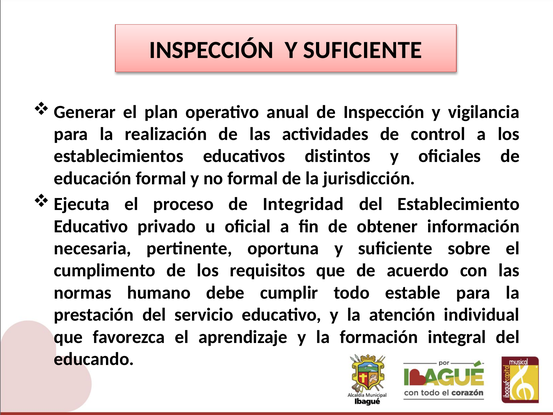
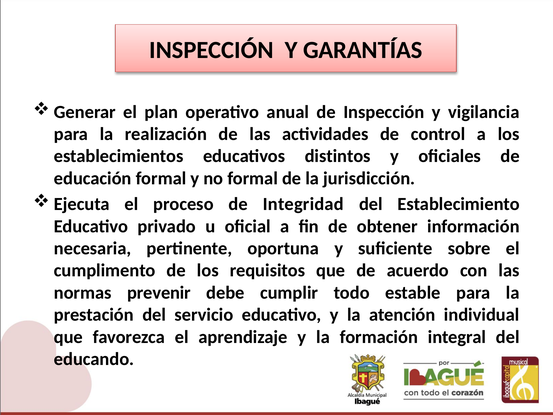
INSPECCIÓN Y SUFICIENTE: SUFICIENTE -> GARANTÍAS (363, 50)
humano: humano -> prevenir (159, 292)
